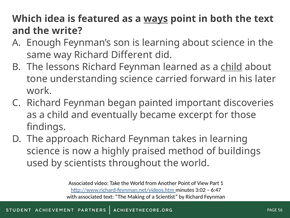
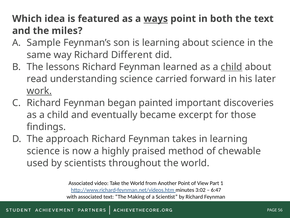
write: write -> miles (67, 31)
Enough: Enough -> Sample (44, 43)
tone: tone -> read (37, 79)
work underline: none -> present (39, 91)
buildings: buildings -> chewable (240, 151)
